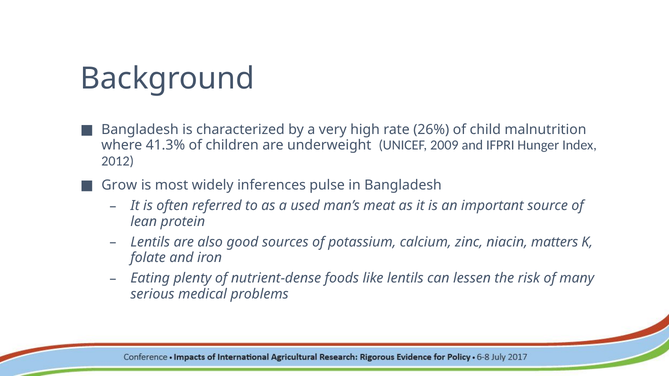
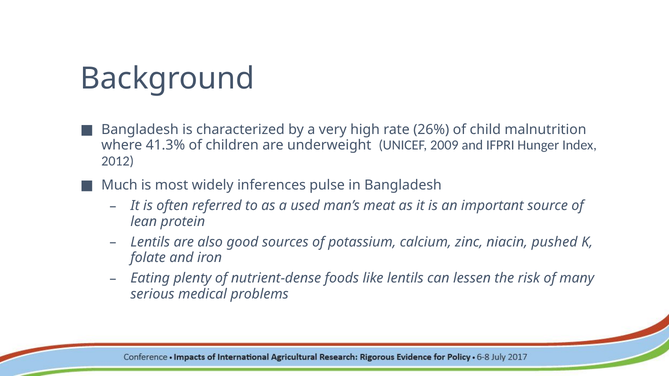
Grow: Grow -> Much (119, 185)
matters: matters -> pushed (555, 242)
